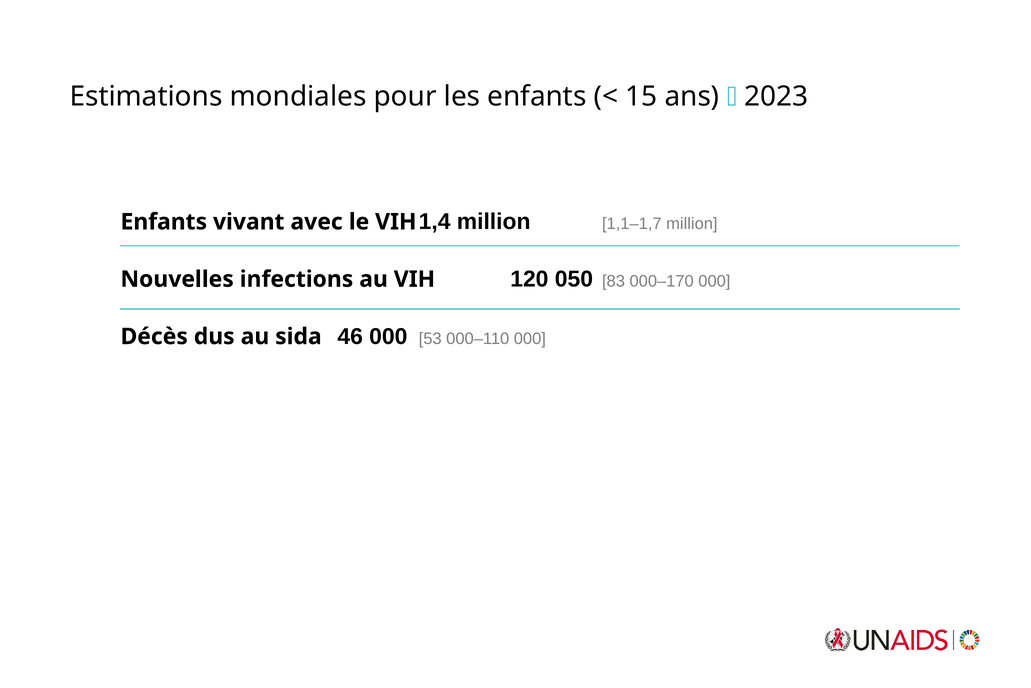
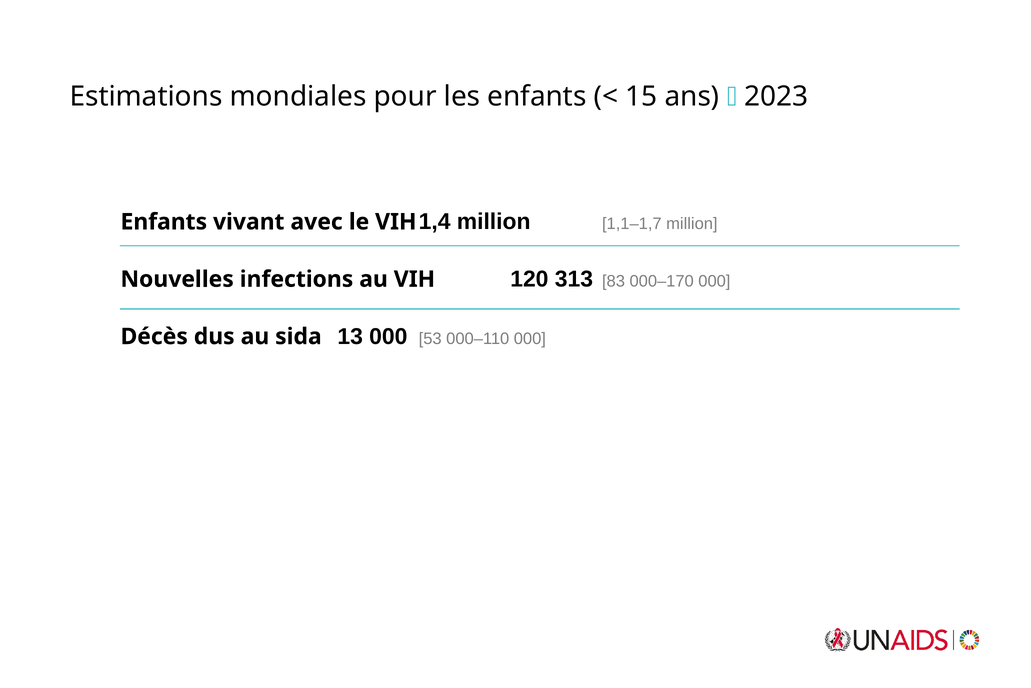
050: 050 -> 313 (574, 279)
46: 46 -> 13 (350, 336)
